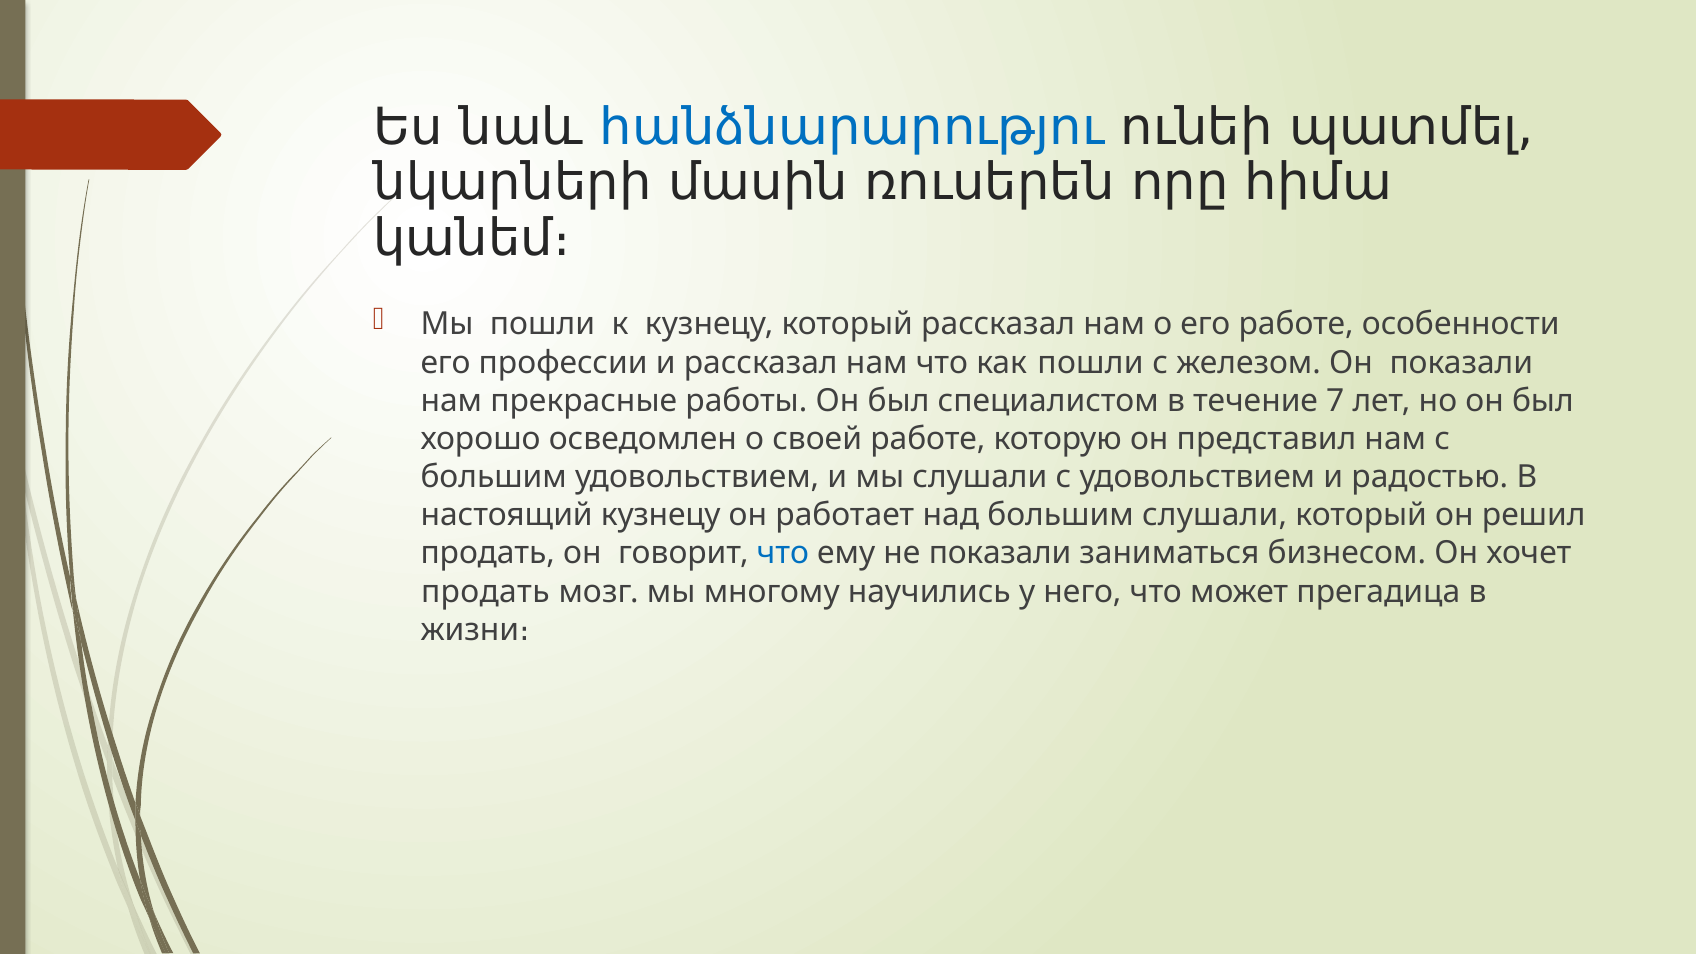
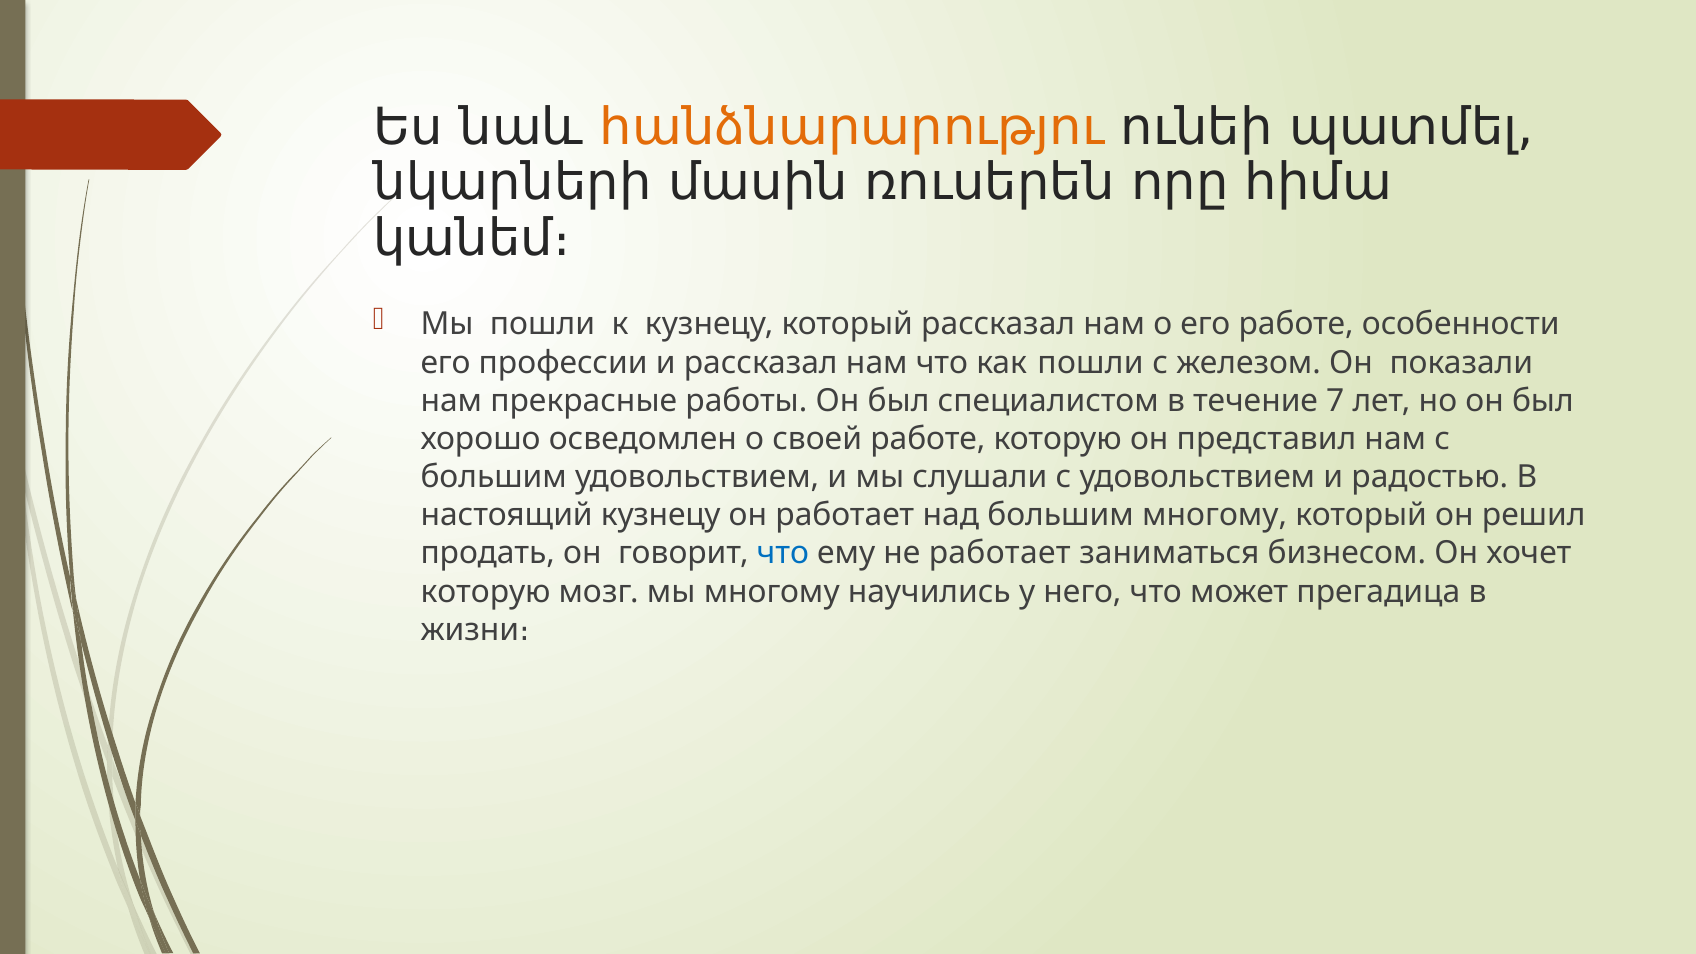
հանձնարարությու colour: blue -> orange (852, 128)
большим слушали: слушали -> многому (1215, 515)
не показали: показали -> работает (1000, 553)
продать: продать -> которую (486, 592)
